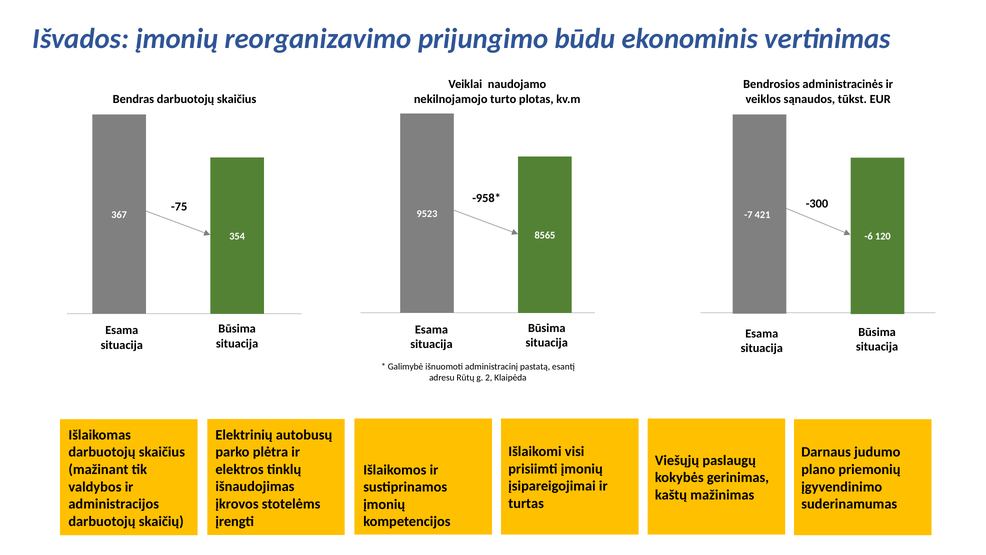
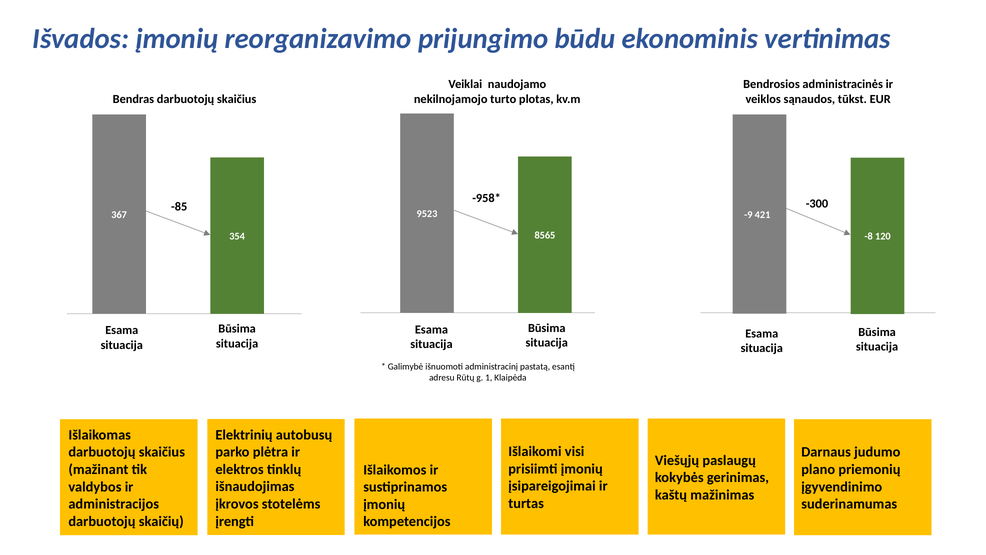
-75: -75 -> -85 (179, 207)
-7: -7 -> -9 (748, 215)
-6: -6 -> -8 (869, 236)
2: 2 -> 1 (489, 377)
